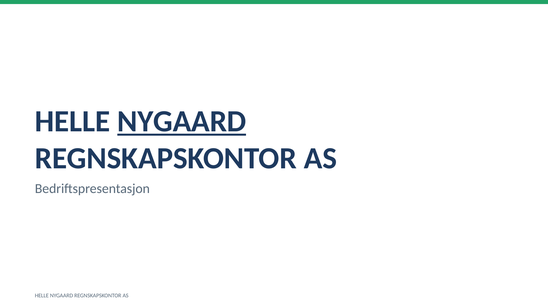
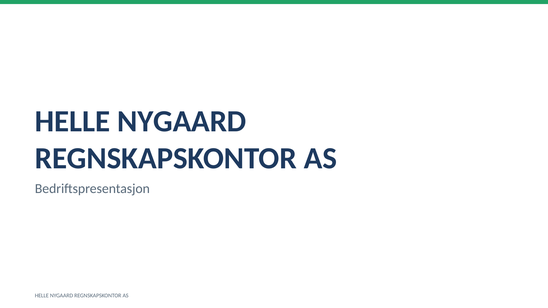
NYGAARD underline: present -> none (182, 122)
